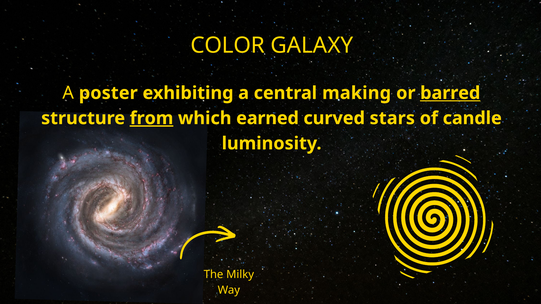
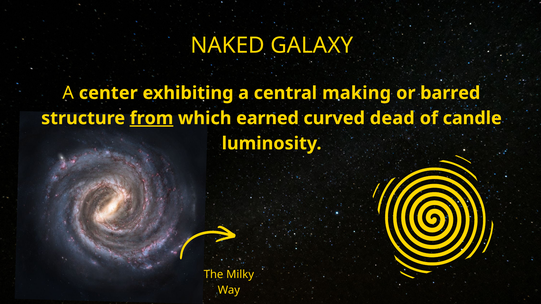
COLOR: COLOR -> NAKED (228, 46)
poster: poster -> center (108, 93)
barred underline: present -> none (450, 93)
stars: stars -> dead (392, 118)
